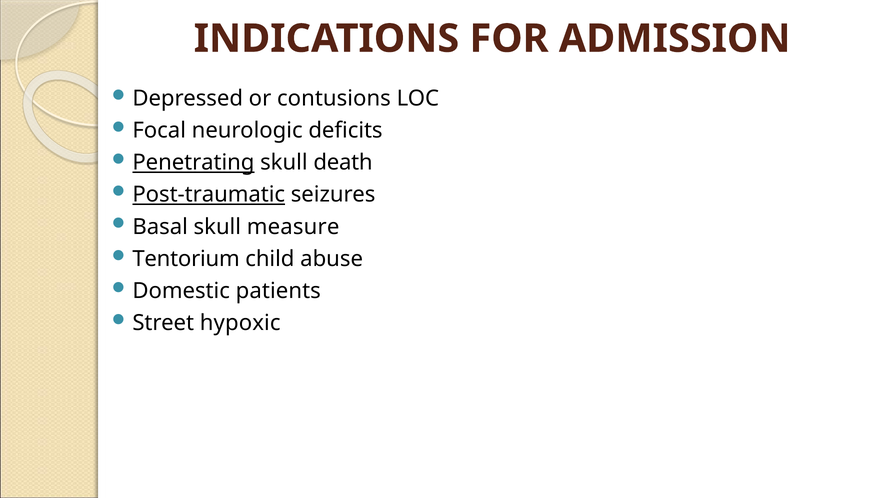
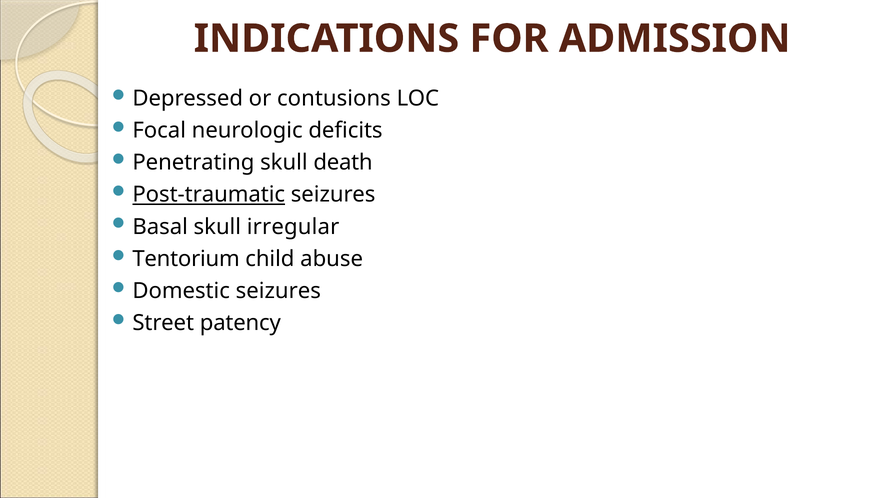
Penetrating underline: present -> none (193, 163)
measure: measure -> irregular (293, 227)
Domestic patients: patients -> seizures (278, 291)
hypoxic: hypoxic -> patency (240, 323)
